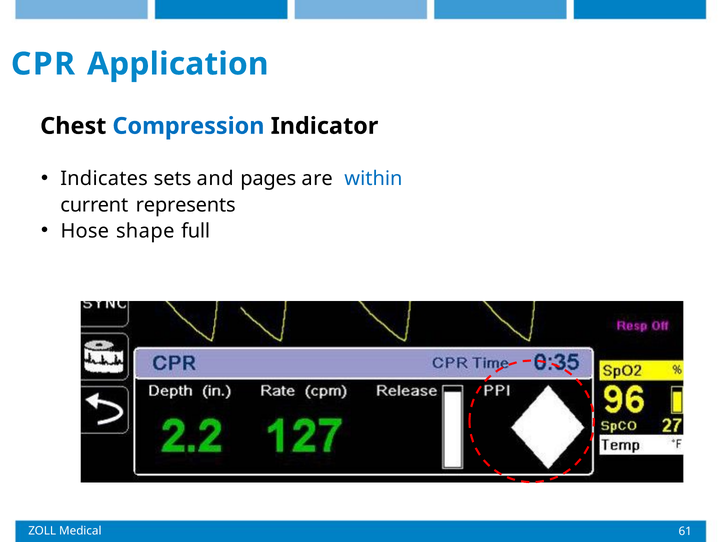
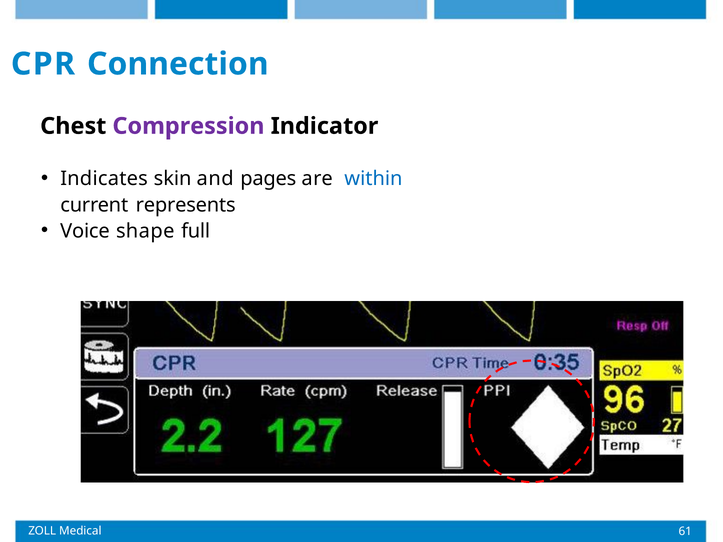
Application: Application -> Connection (178, 64)
Compression colour: blue -> purple (188, 126)
sets: sets -> skin (173, 179)
Hose: Hose -> Voice (85, 231)
